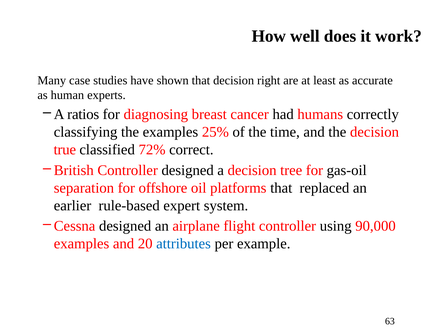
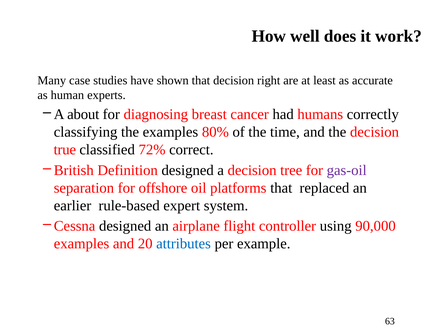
ratios: ratios -> about (83, 114)
25%: 25% -> 80% (215, 132)
British Controller: Controller -> Definition (128, 170)
gas-oil colour: black -> purple (347, 170)
